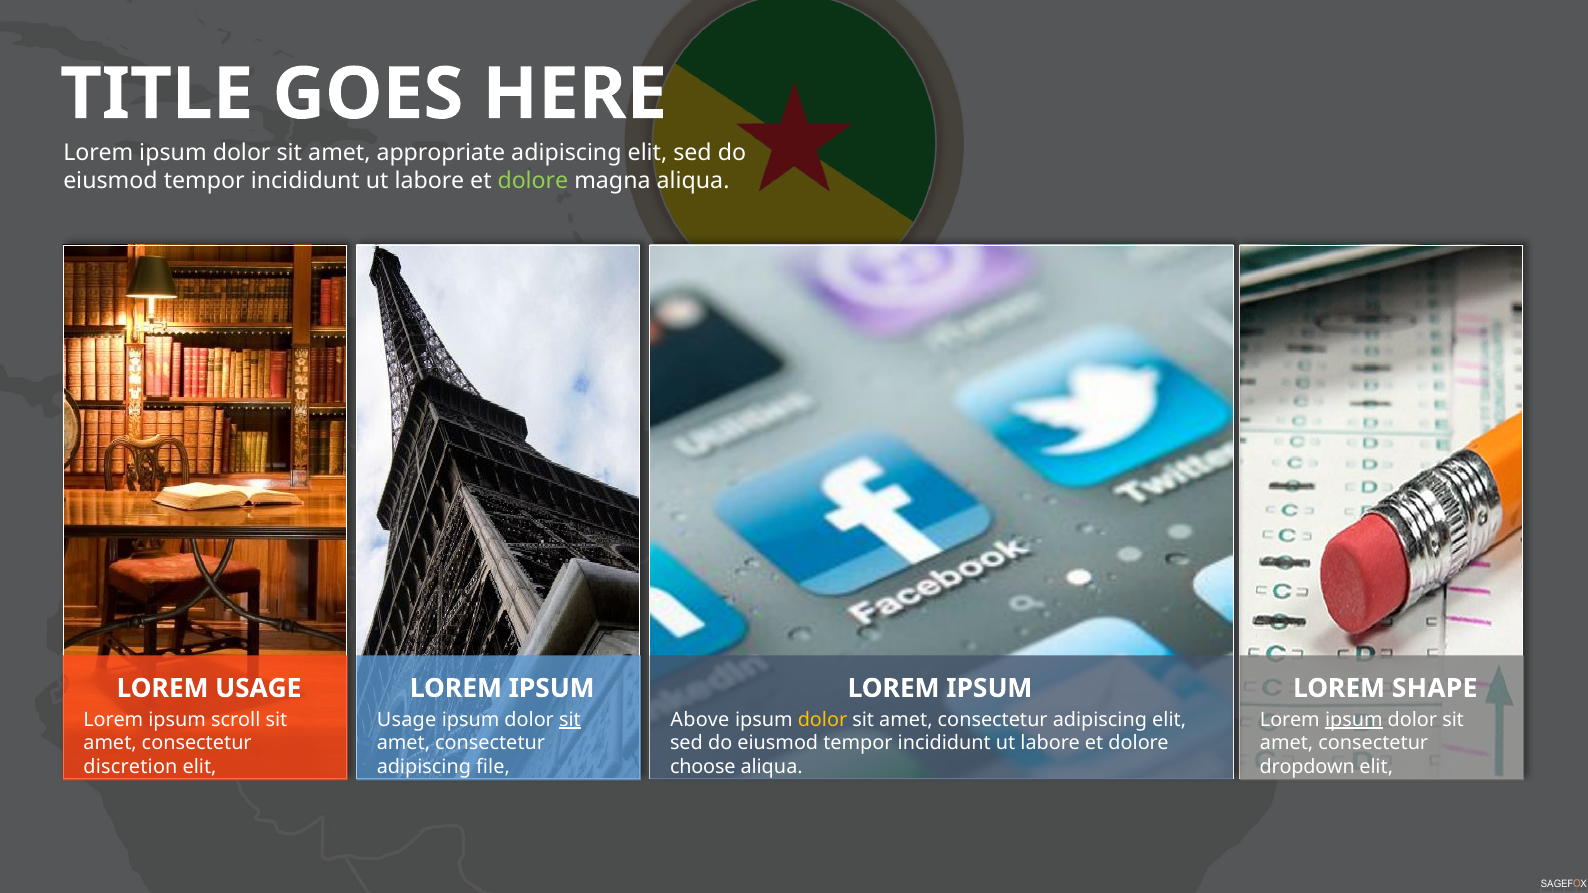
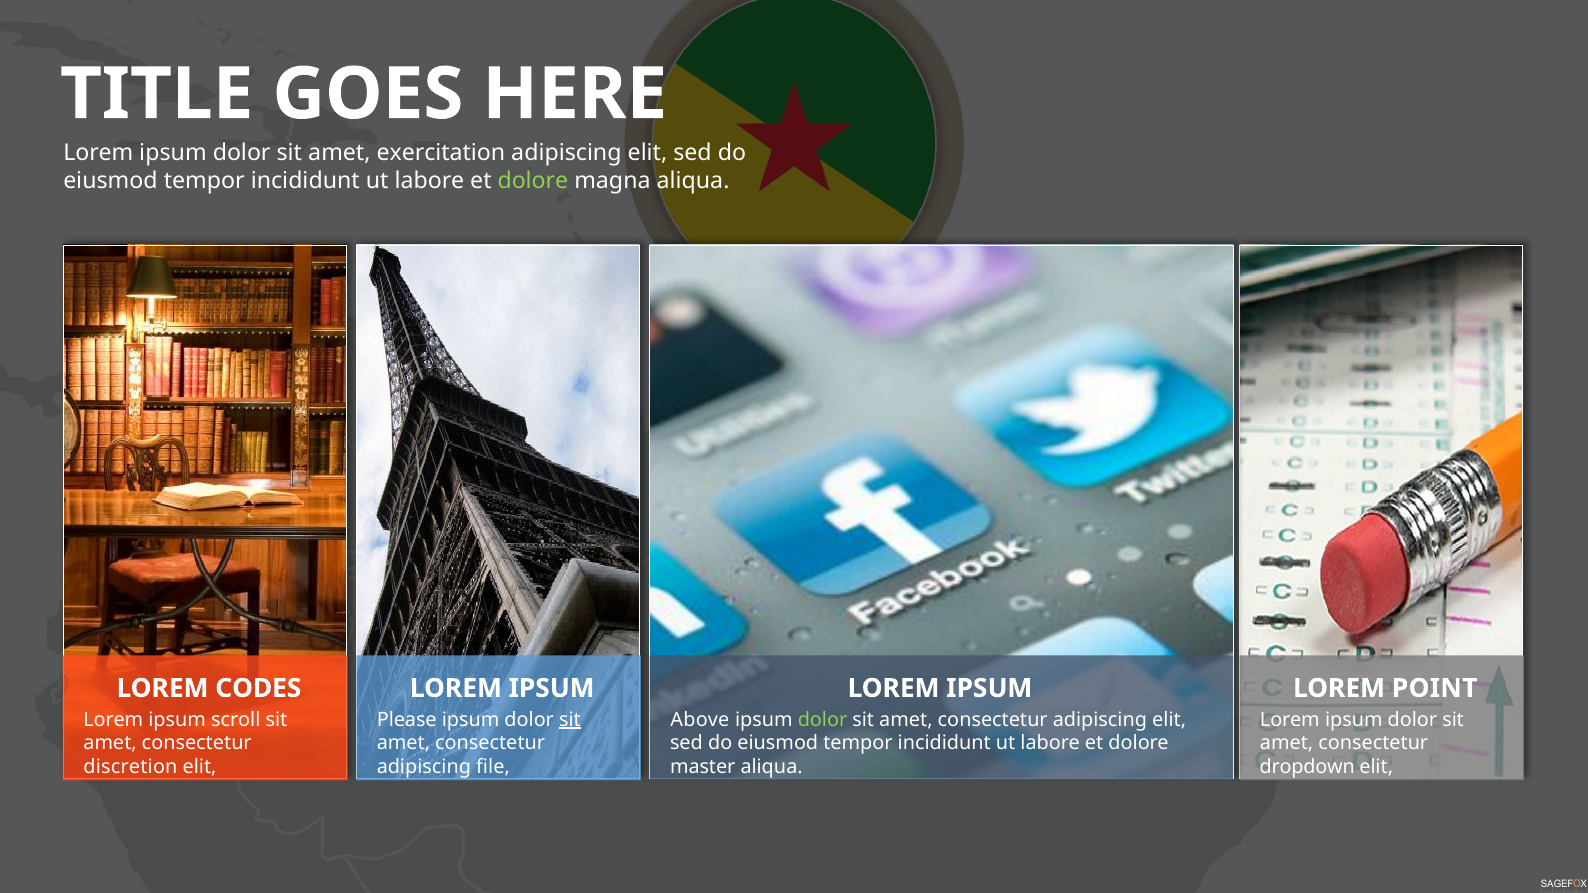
appropriate: appropriate -> exercitation (441, 153)
LOREM USAGE: USAGE -> CODES (258, 688)
SHAPE: SHAPE -> POINT (1435, 688)
Usage: Usage -> Please (407, 720)
dolor colour: yellow -> light green (822, 720)
ipsum underline: present -> none (1354, 720)
choose: choose -> master (703, 767)
